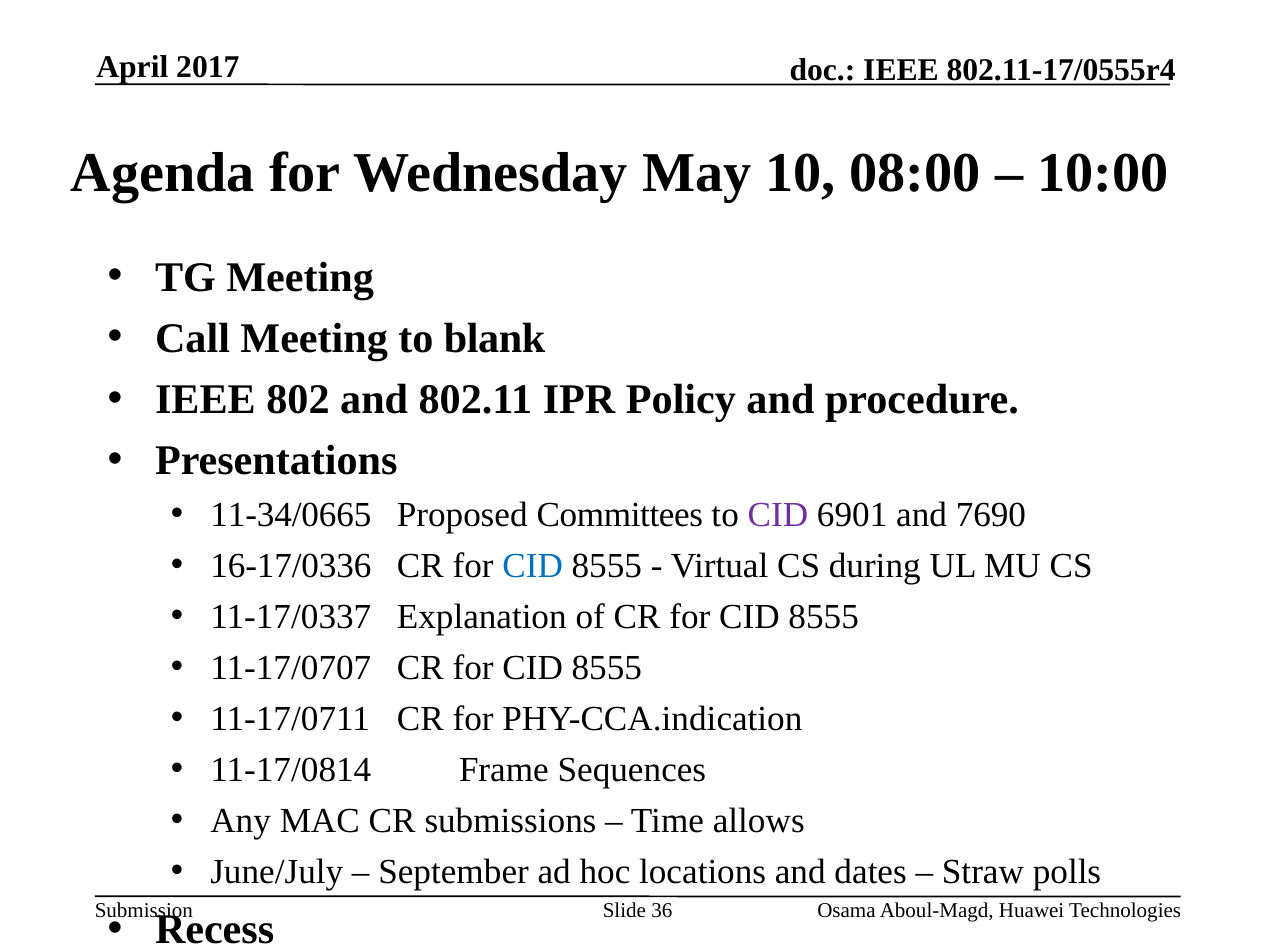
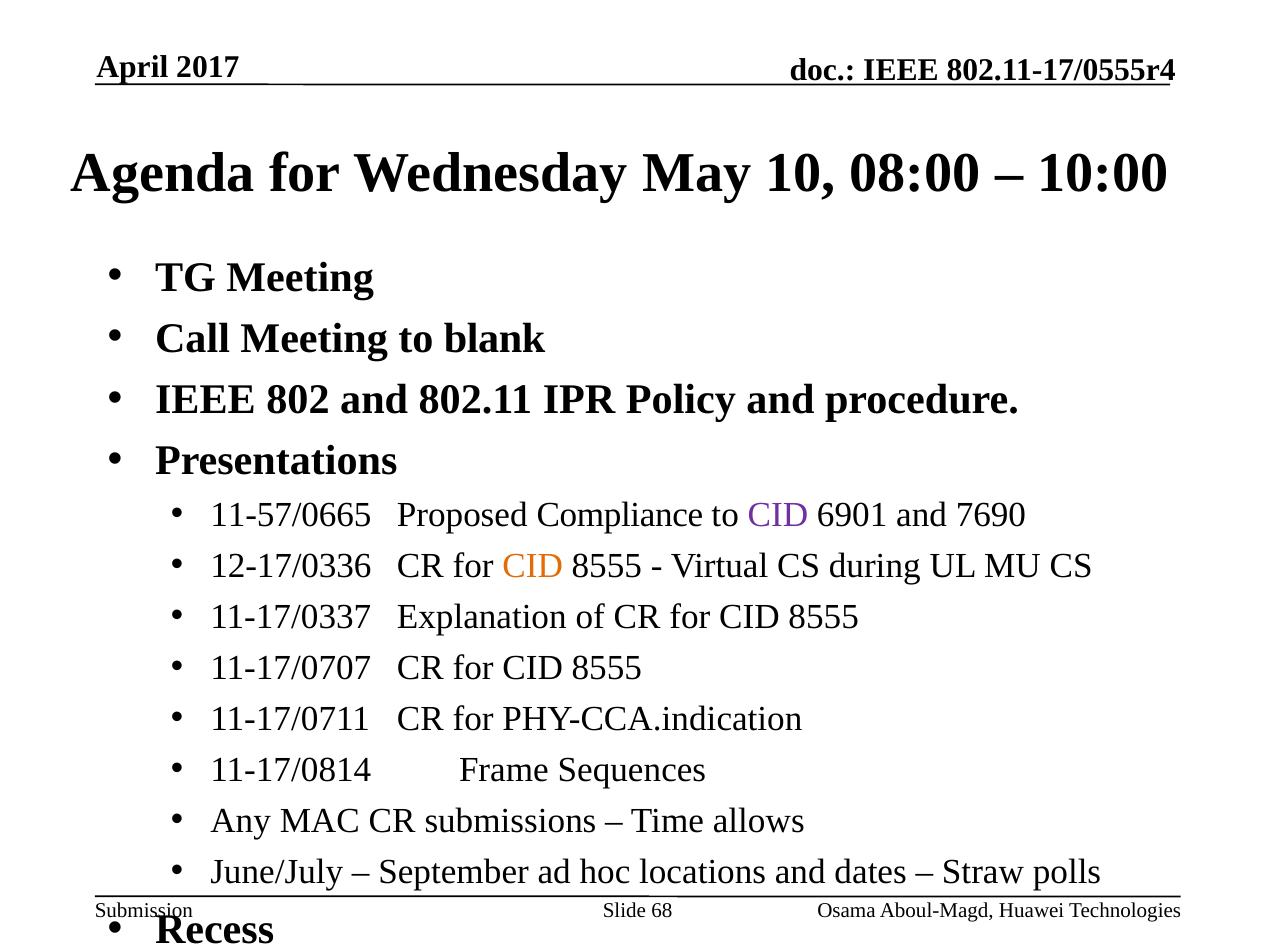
11-34/0665: 11-34/0665 -> 11-57/0665 (291, 515)
Committees: Committees -> Compliance (620, 515)
16-17/0336: 16-17/0336 -> 12-17/0336 (291, 566)
CID colour: blue -> orange (533, 566)
36: 36 -> 68 (662, 910)
